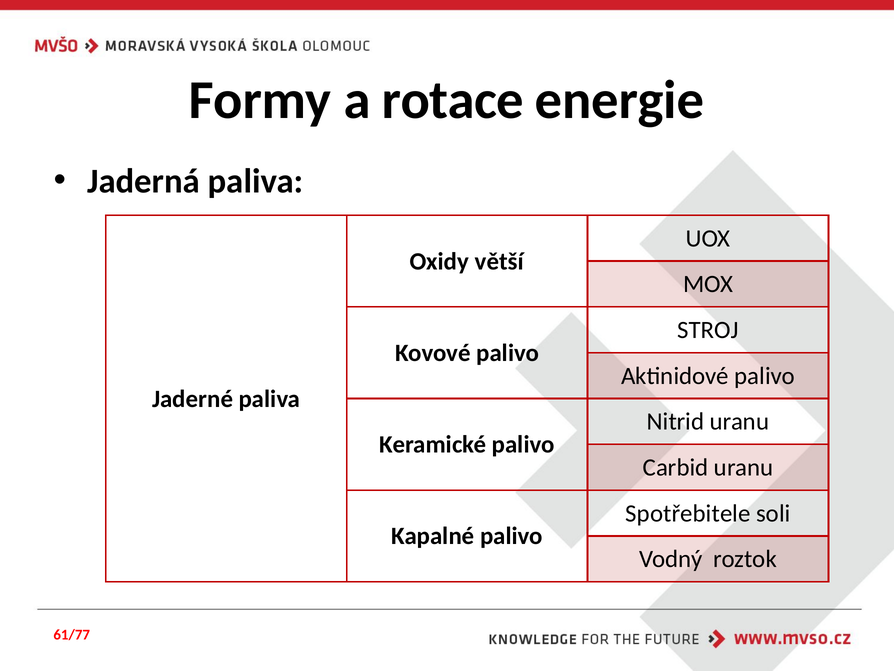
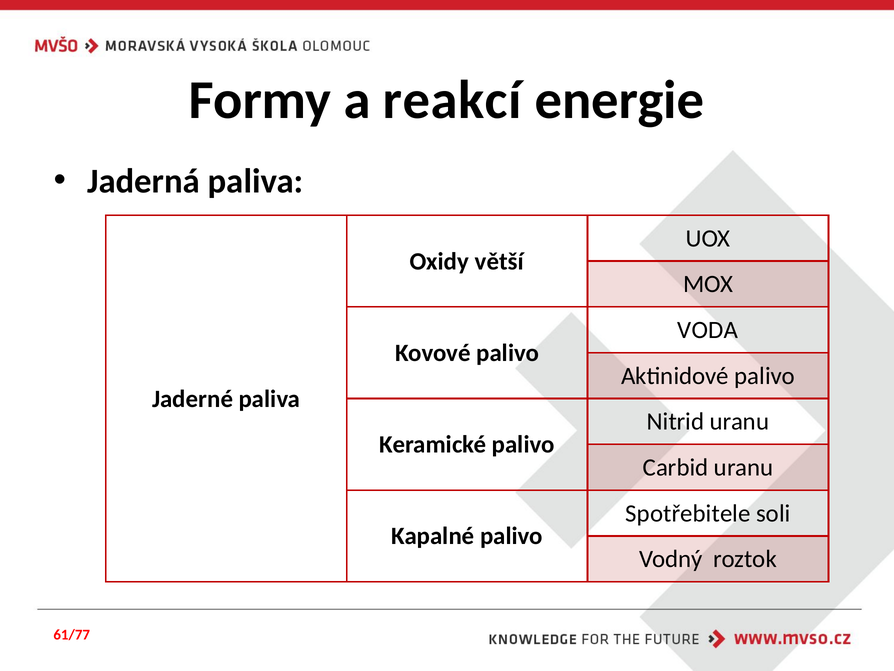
rotace: rotace -> reakcí (452, 100)
STROJ: STROJ -> VODA (708, 330)
